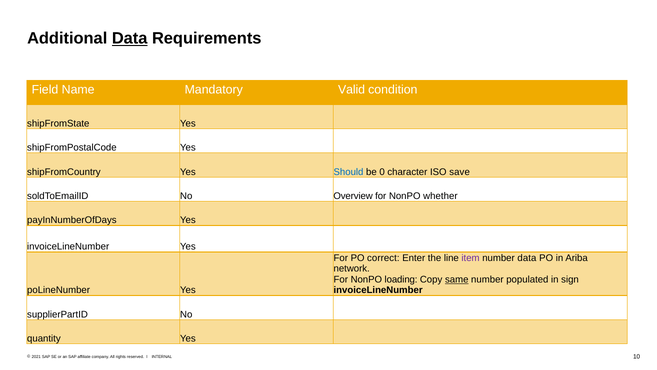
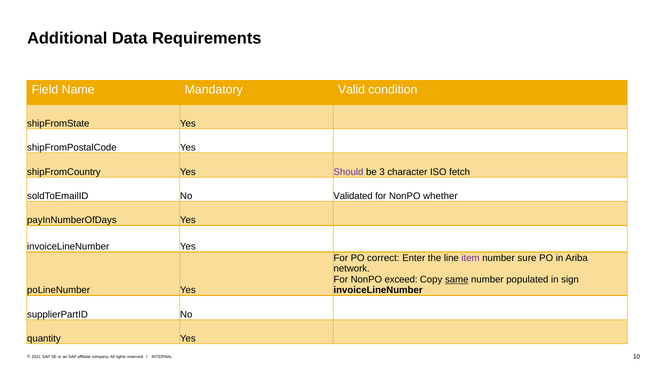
Data underline: present -> none (130, 38)
Should colour: blue -> purple (349, 172)
0: 0 -> 3 (382, 172)
save: save -> fetch (460, 172)
Overview: Overview -> Validated (353, 196)
number data: data -> sure (527, 258)
loading: loading -> exceed (401, 279)
